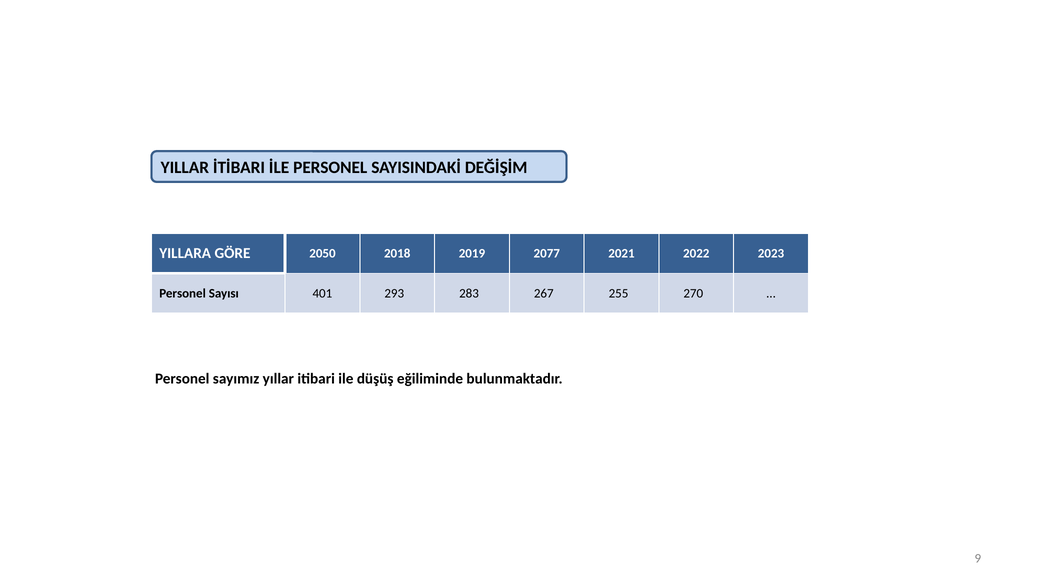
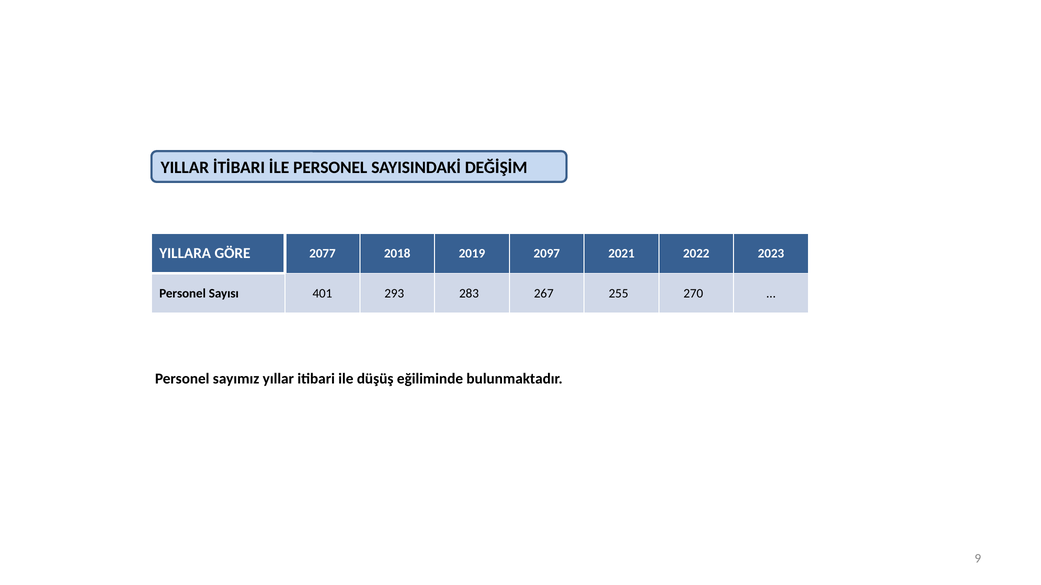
2050: 2050 -> 2077 (323, 254)
2077: 2077 -> 2097 (547, 254)
